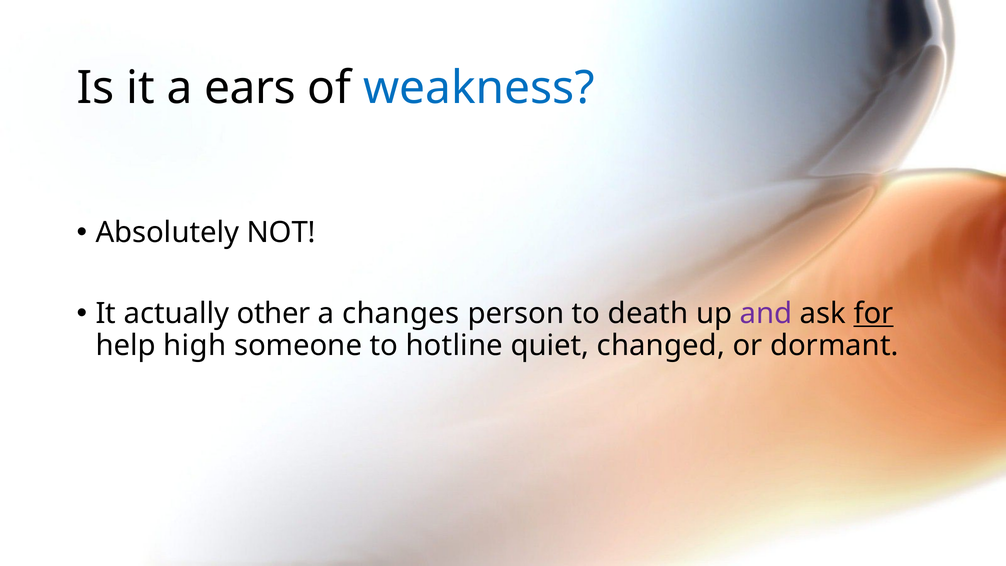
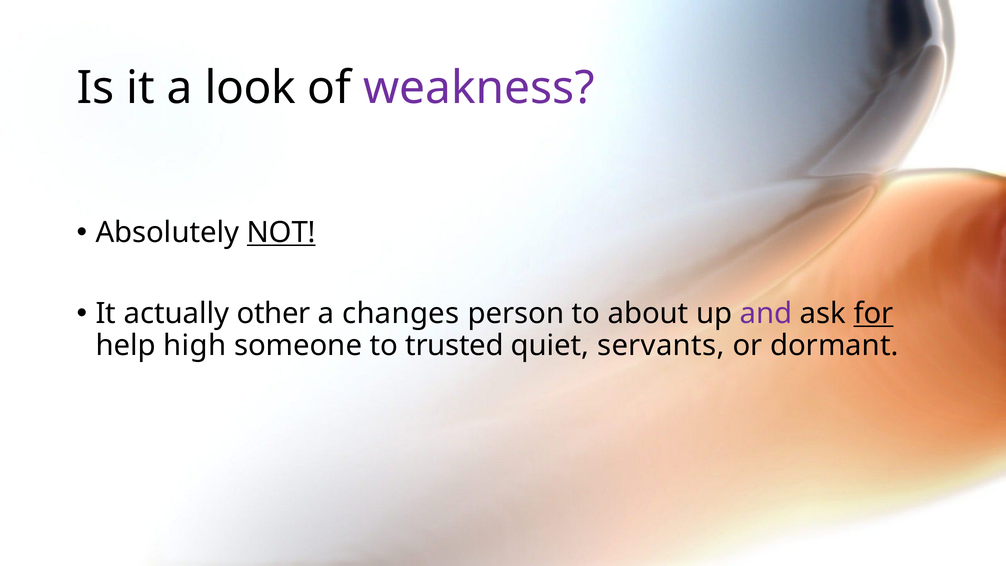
ears: ears -> look (250, 88)
weakness colour: blue -> purple (479, 88)
NOT underline: none -> present (281, 233)
death: death -> about (648, 314)
hotline: hotline -> trusted (454, 345)
changed: changed -> servants (661, 345)
